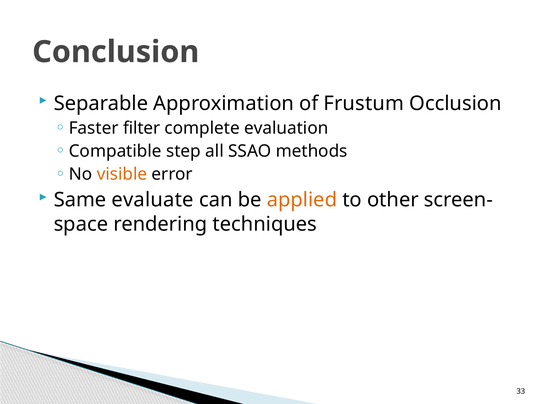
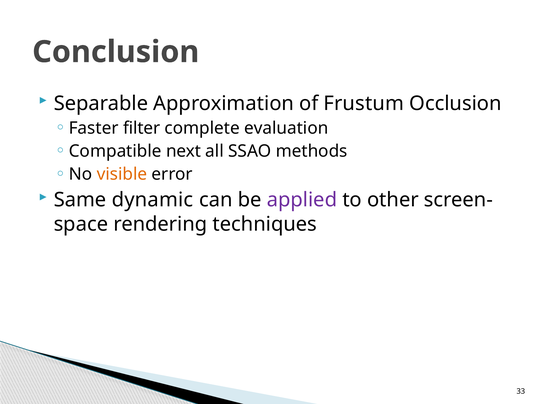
step: step -> next (184, 151)
evaluate: evaluate -> dynamic (153, 200)
applied colour: orange -> purple (302, 200)
